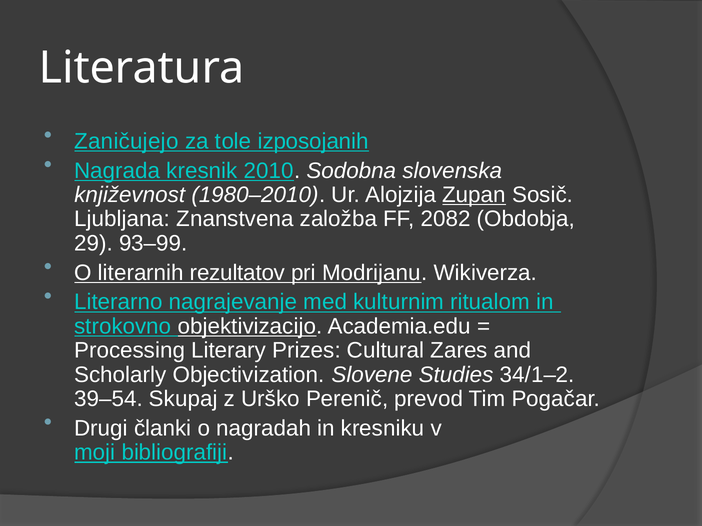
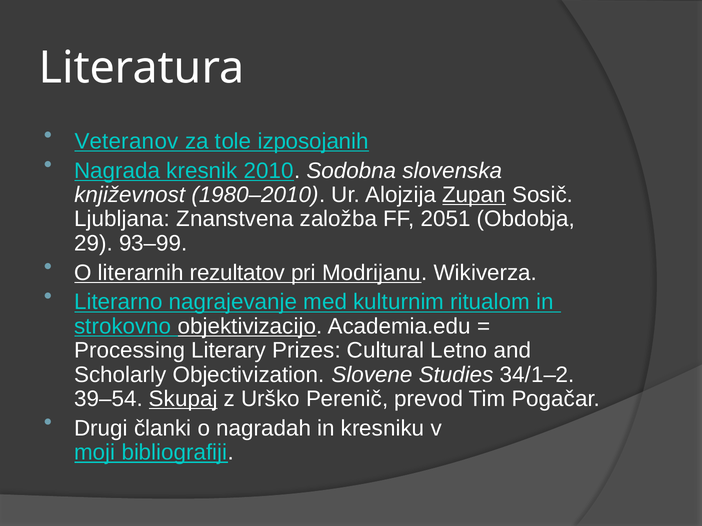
Zaničujejo: Zaničujejo -> Veteranov (126, 141)
2082: 2082 -> 2051 (446, 219)
Zares: Zares -> Letno (459, 351)
Skupaj underline: none -> present (183, 399)
